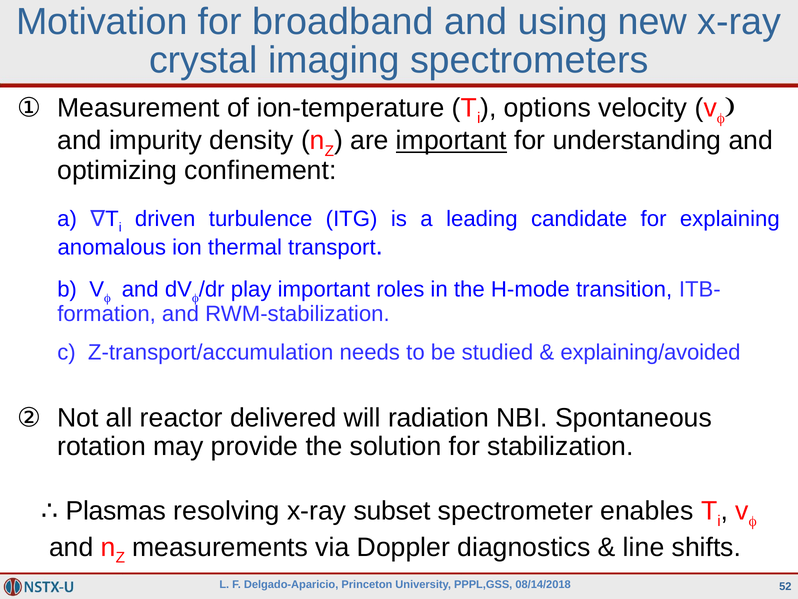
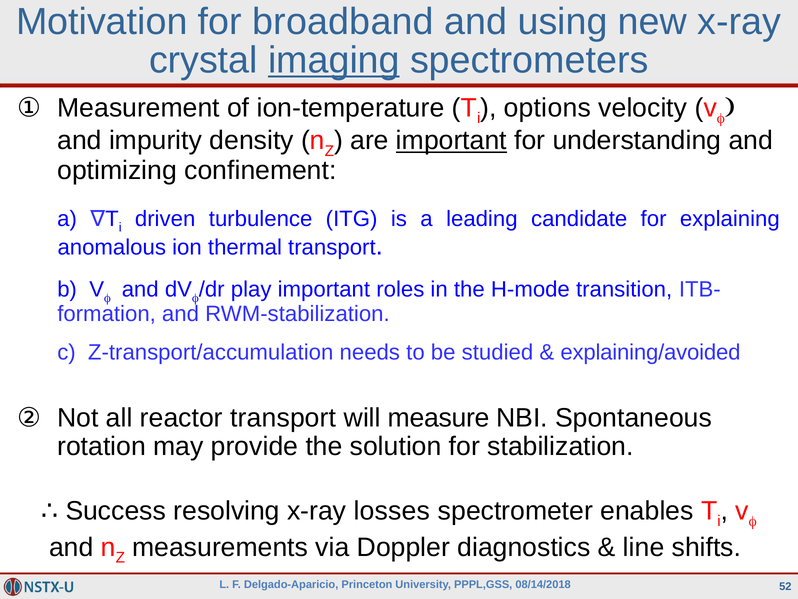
imaging underline: none -> present (334, 60)
reactor delivered: delivered -> transport (283, 418)
radiation: radiation -> measure (439, 418)
Plasmas: Plasmas -> Success (116, 511)
subset: subset -> losses (392, 511)
